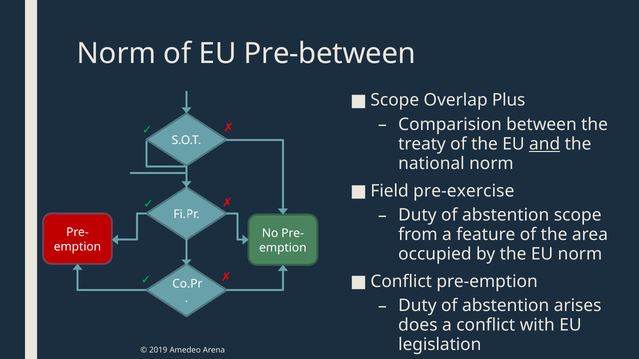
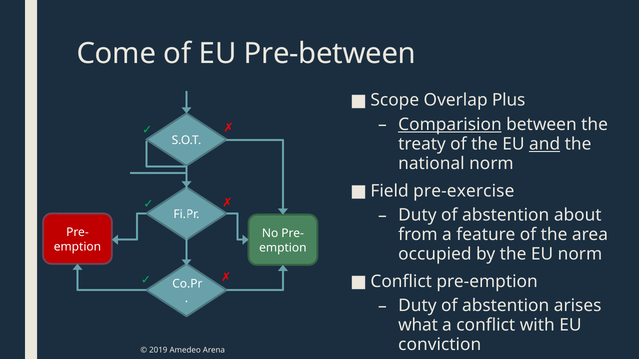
Norm: Norm -> Come (116, 54)
Comparision underline: none -> present (450, 125)
abstention scope: scope -> about (578, 215)
does: does -> what (418, 325)
legislation: legislation -> conviction (440, 345)
